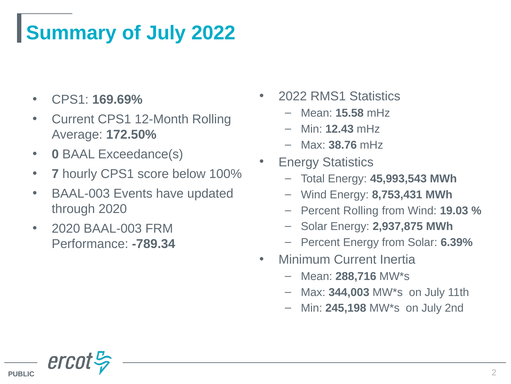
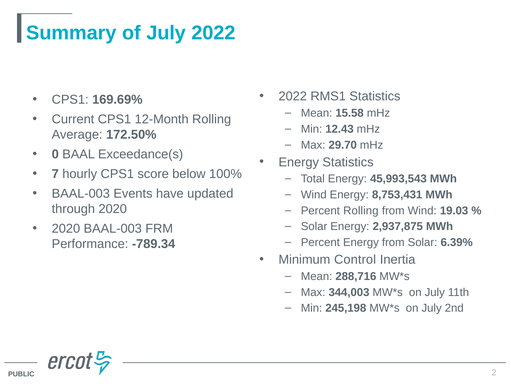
38.76: 38.76 -> 29.70 (343, 145)
Minimum Current: Current -> Control (355, 259)
